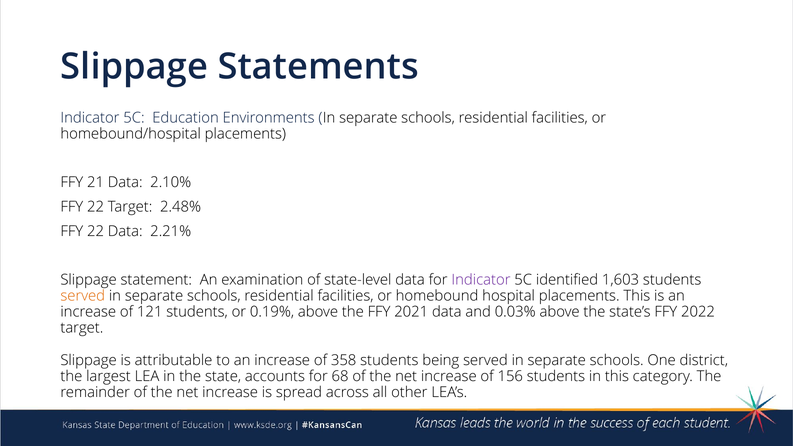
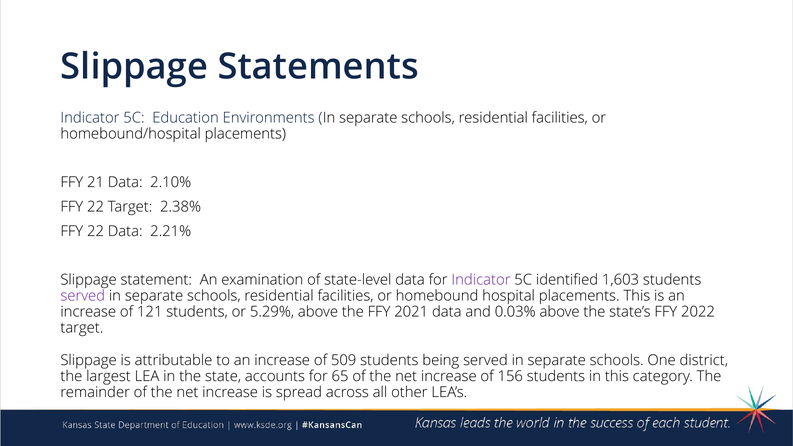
2.48%: 2.48% -> 2.38% (181, 207)
served colour: orange -> purple (83, 296)
0.19%: 0.19% -> 5.29% (272, 312)
358: 358 -> 509 (344, 360)
68: 68 -> 65 (340, 376)
